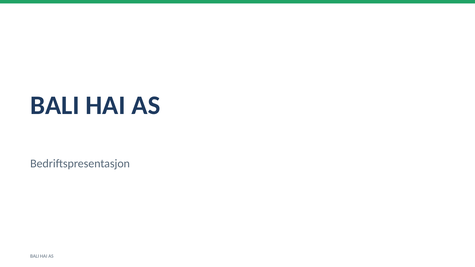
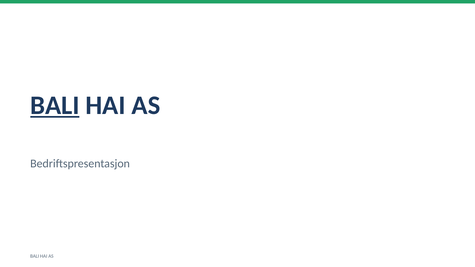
BALI underline: none -> present (55, 105)
